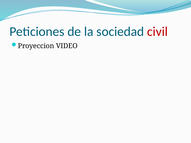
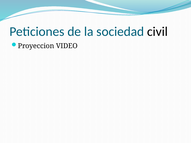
civil colour: red -> black (157, 32)
